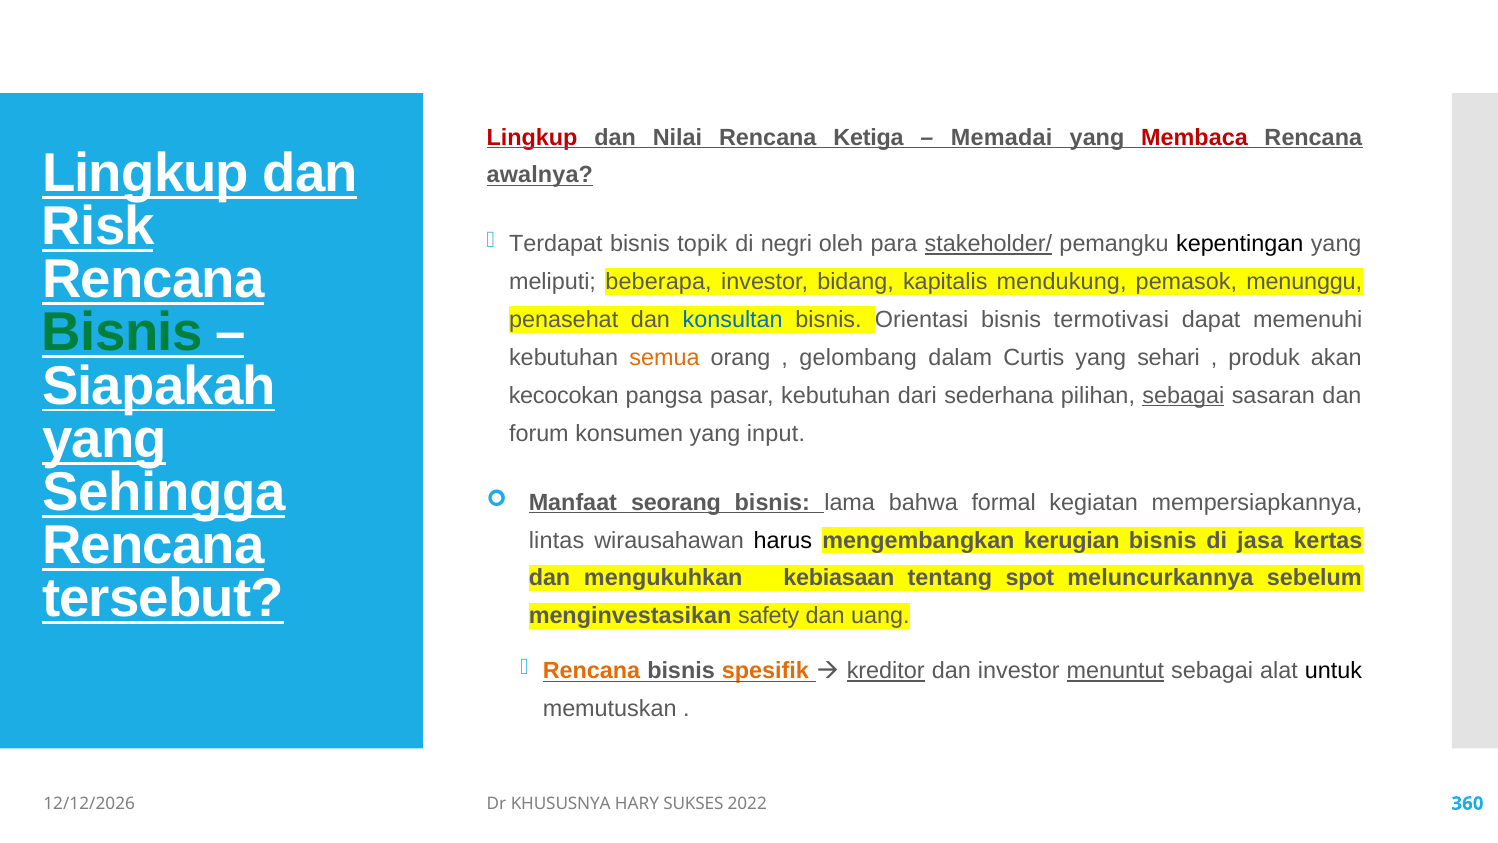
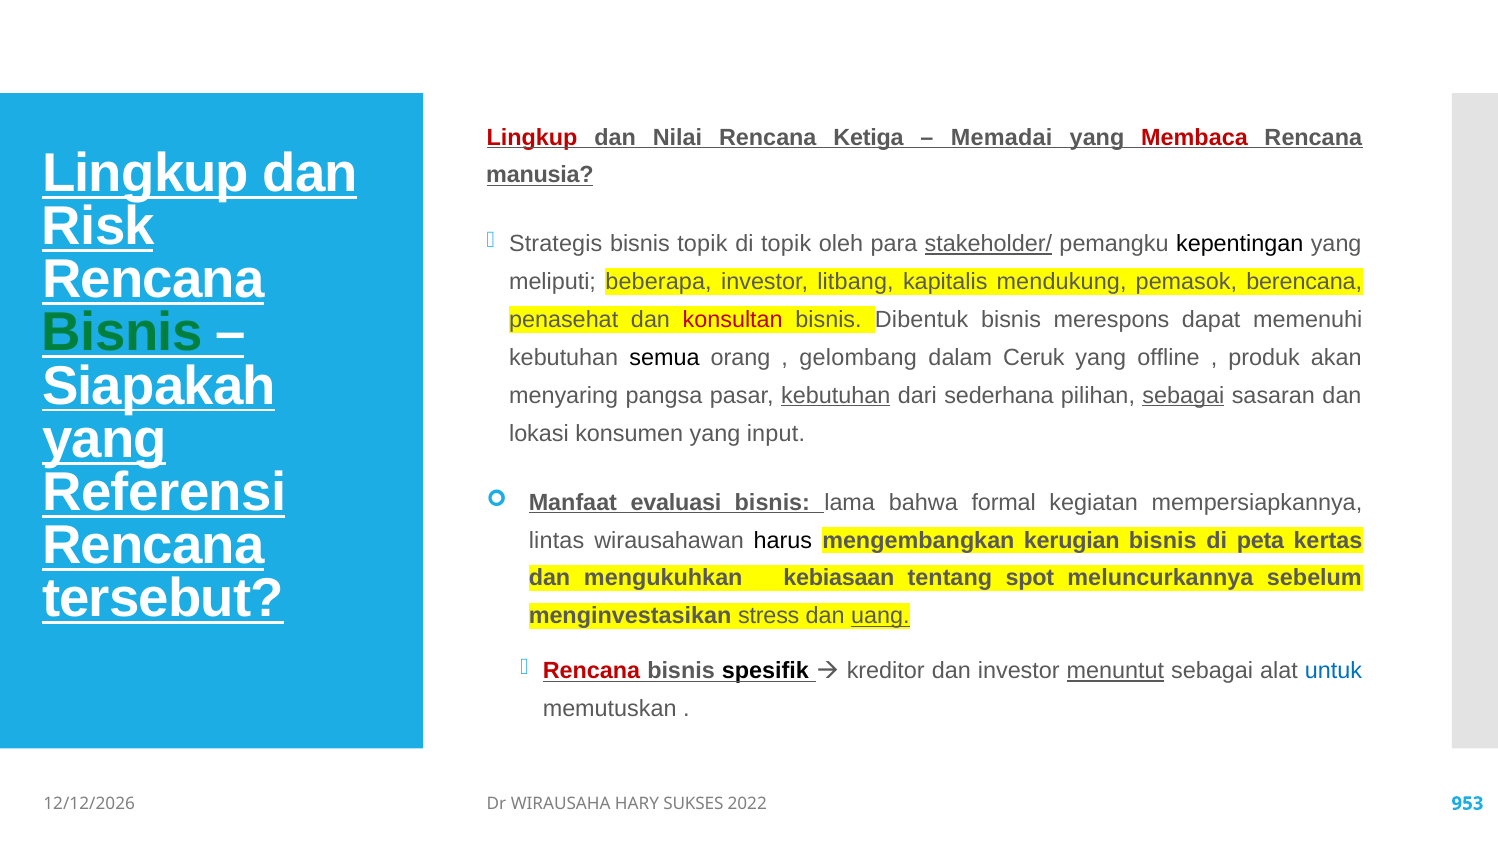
awalnya: awalnya -> manusia (540, 175)
Terdapat: Terdapat -> Strategis (556, 244)
di negri: negri -> topik (786, 244)
bidang: bidang -> litbang (856, 282)
menunggu: menunggu -> berencana (1304, 282)
konsultan colour: blue -> red (733, 320)
Orientasi: Orientasi -> Dibentuk (922, 320)
termotivasi: termotivasi -> merespons (1111, 320)
semua colour: orange -> black (664, 358)
Curtis: Curtis -> Ceruk (1034, 358)
sehari: sehari -> offline (1168, 358)
kecocokan: kecocokan -> menyaring (564, 395)
kebutuhan underline: none -> present (836, 395)
forum: forum -> lokasi (539, 433)
Sehingga: Sehingga -> Referensi (164, 492)
seorang: seorang -> evaluasi (676, 502)
jasa: jasa -> peta (1260, 540)
safety: safety -> stress (769, 616)
uang underline: none -> present (880, 616)
Rencana colour: orange -> red (592, 671)
spesifik colour: orange -> black (765, 671)
kreditor underline: present -> none (886, 671)
untuk colour: black -> blue (1333, 671)
KHUSUSNYA: KHUSUSNYA -> WIRAUSAHA (561, 803)
360: 360 -> 953 (1467, 803)
